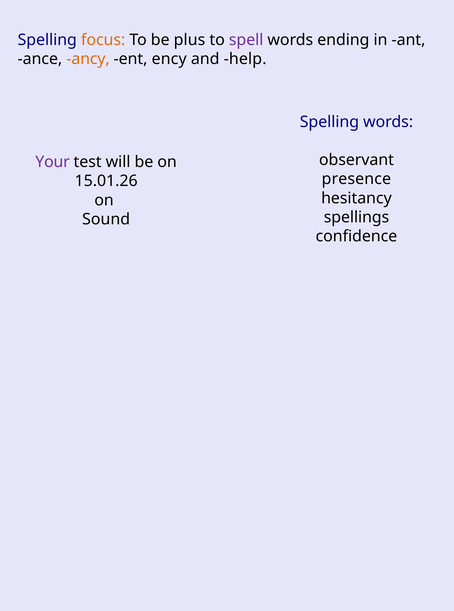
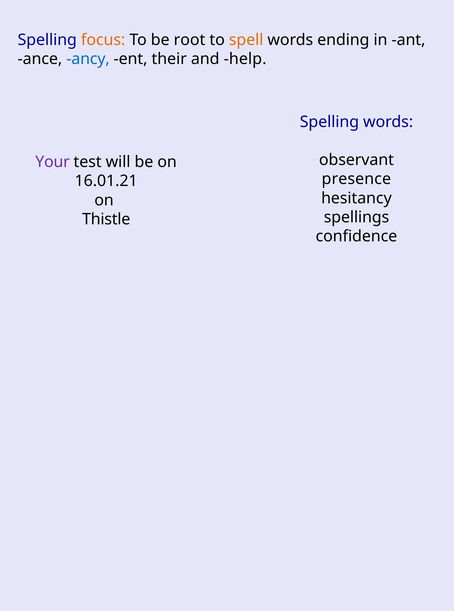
plus: plus -> root (190, 40)
spell colour: purple -> orange (246, 40)
ancy colour: orange -> blue (88, 59)
ency: ency -> their (169, 59)
15.01.26: 15.01.26 -> 16.01.21 (106, 181)
Sound: Sound -> Thistle (106, 219)
